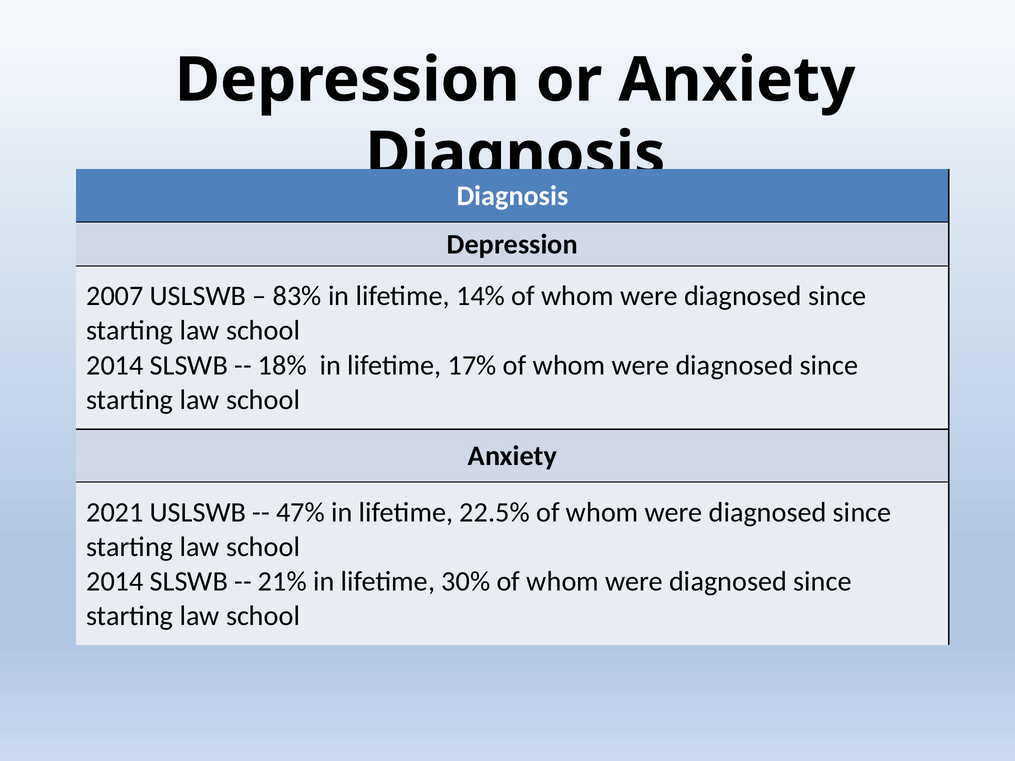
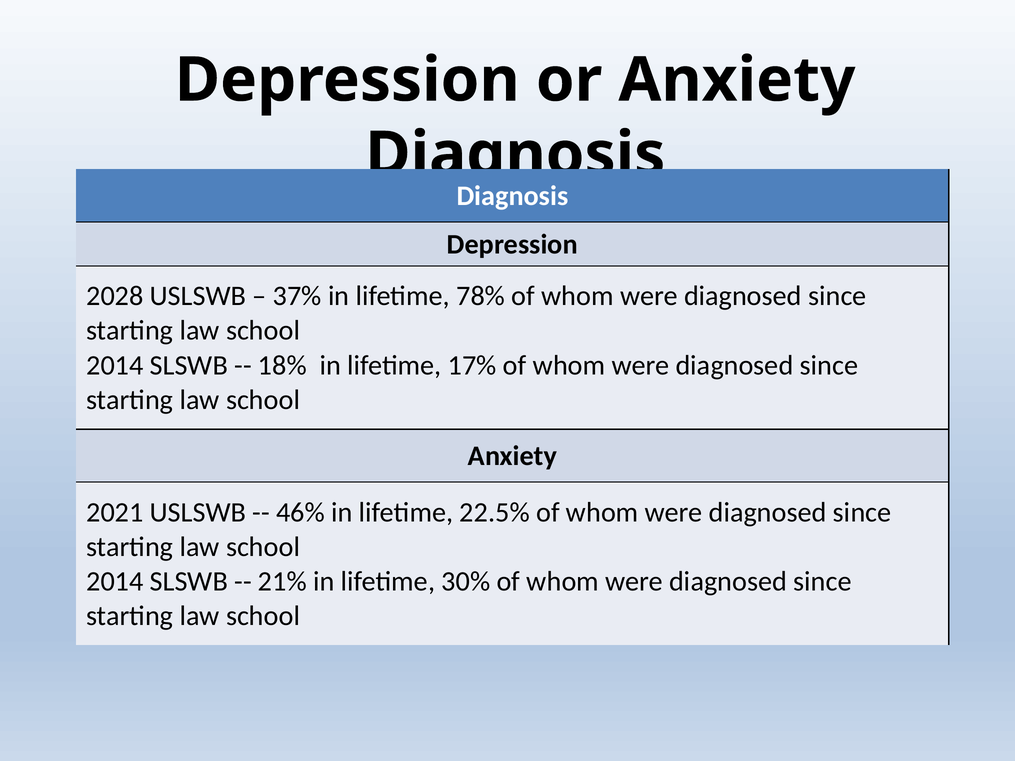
2007: 2007 -> 2028 (115, 296)
83%: 83% -> 37% (297, 296)
14%: 14% -> 78% (481, 296)
47%: 47% -> 46% (301, 512)
